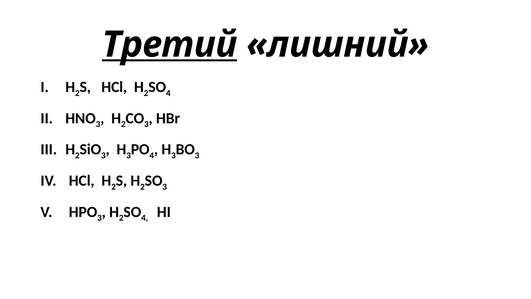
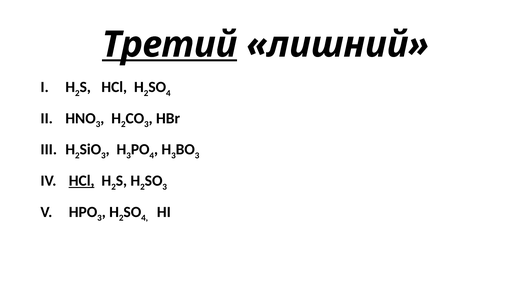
HCl underline: none -> present (82, 181)
